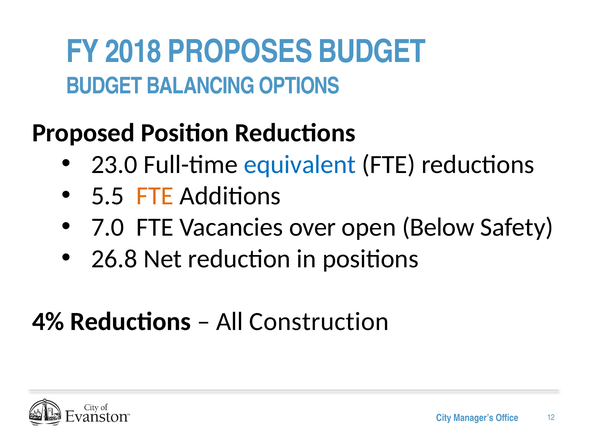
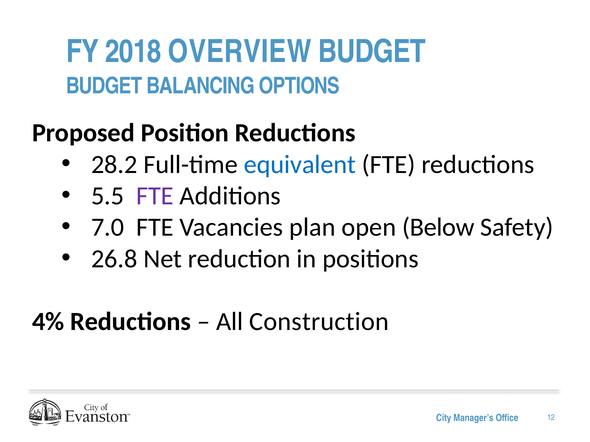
PROPOSES: PROPOSES -> OVERVIEW (240, 52)
23.0: 23.0 -> 28.2 (114, 165)
FTE colour: orange -> purple (155, 196)
over: over -> plan (312, 228)
